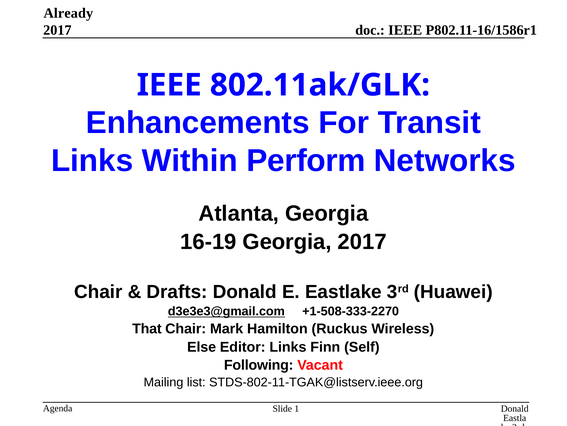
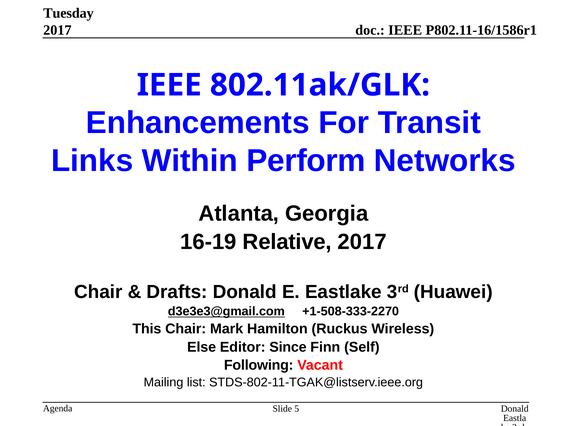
Already: Already -> Tuesday (68, 13)
16-19 Georgia: Georgia -> Relative (287, 241)
That: That -> This (147, 328)
Editor Links: Links -> Since (288, 346)
1: 1 -> 5 (297, 408)
